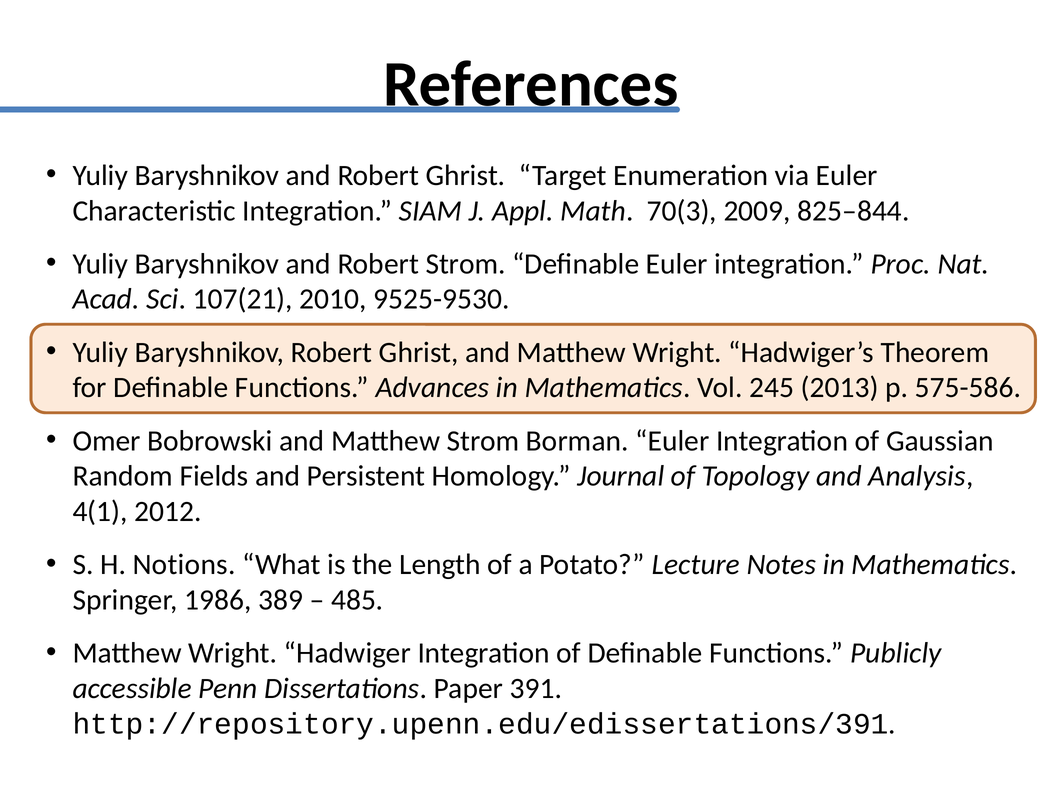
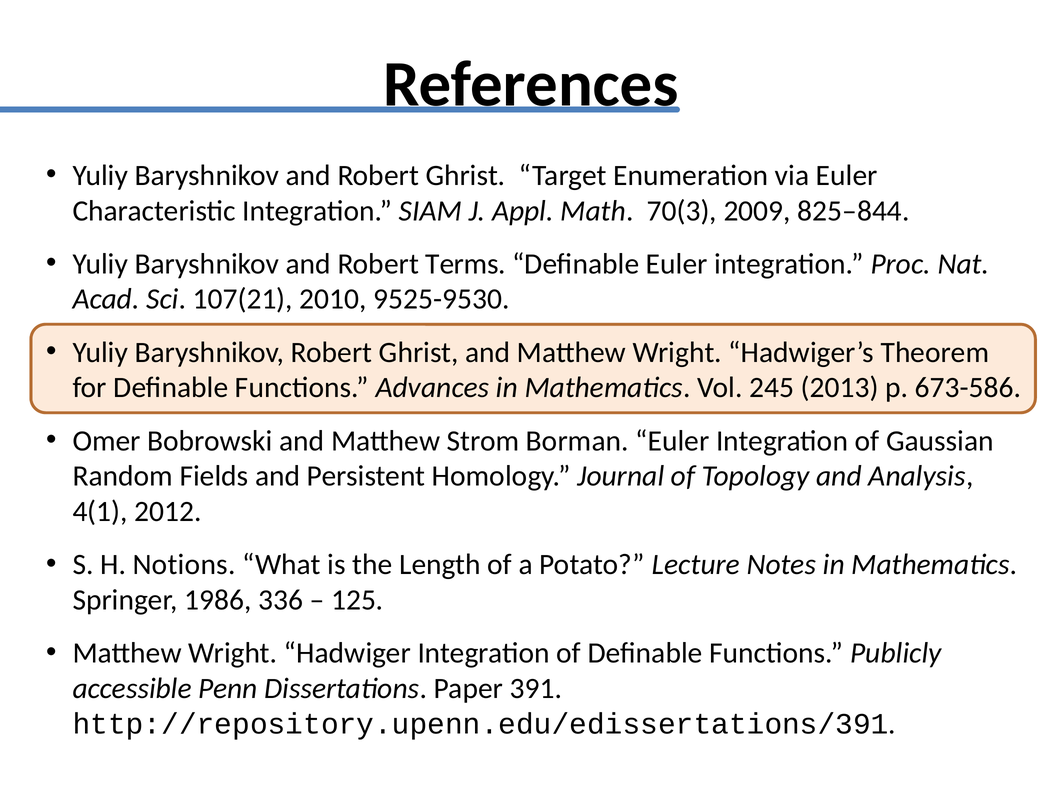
Robert Strom: Strom -> Terms (466, 264)
575-586: 575-586 -> 673-586 (968, 388)
389: 389 -> 336 (281, 600)
485: 485 -> 125 (357, 600)
